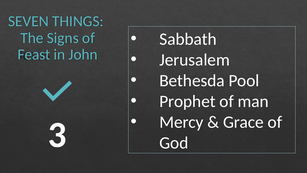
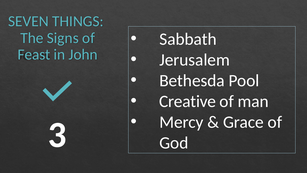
Prophet: Prophet -> Creative (188, 101)
